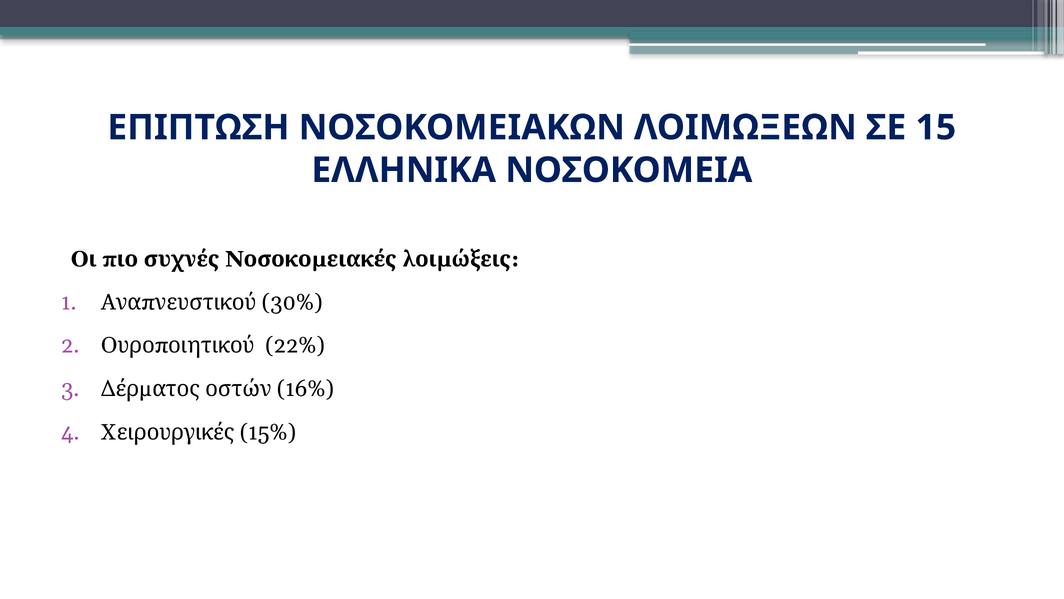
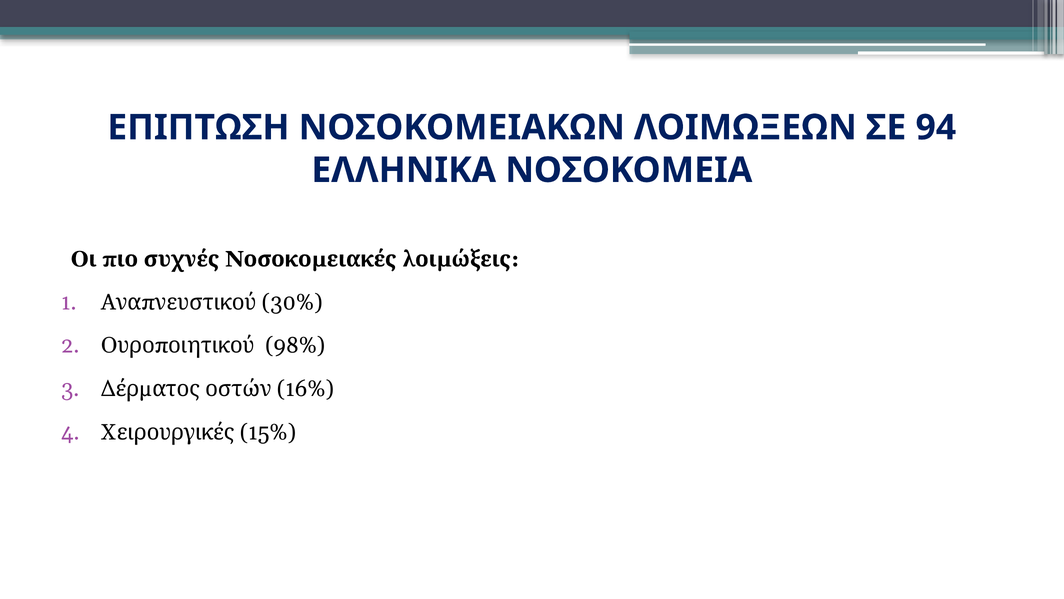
15: 15 -> 94 (936, 127)
22%: 22% -> 98% (295, 345)
